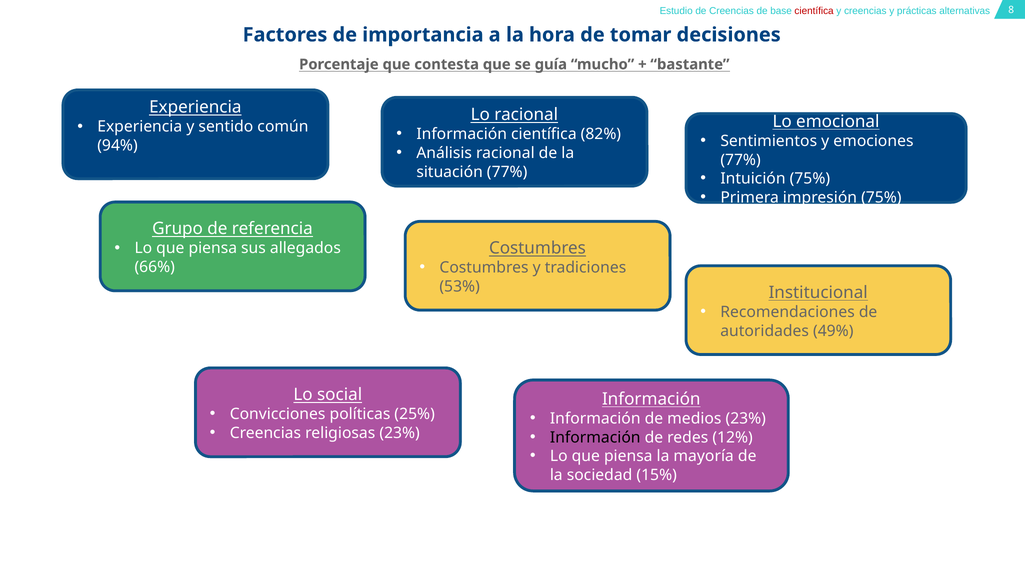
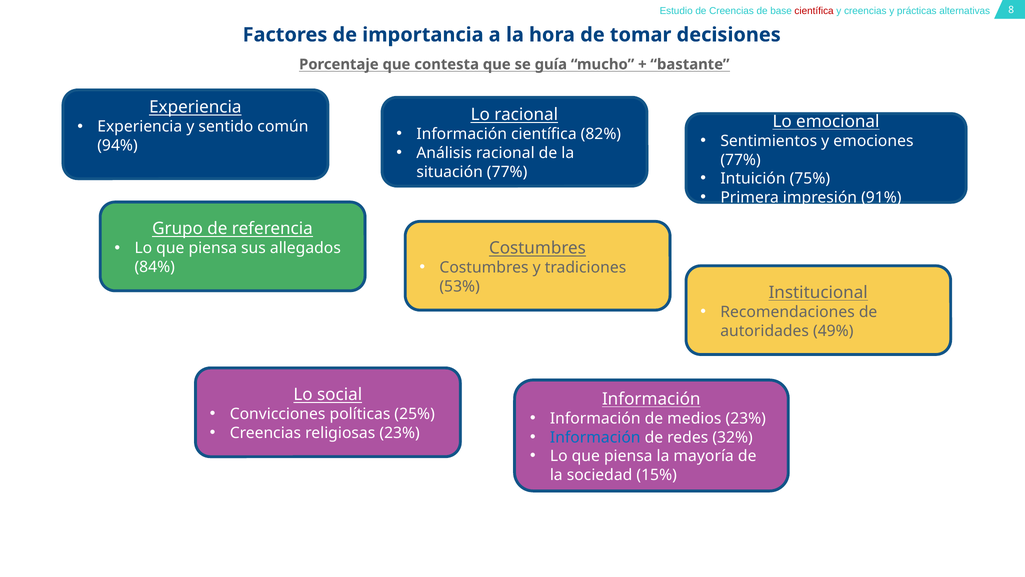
impresión 75%: 75% -> 91% (881, 197)
66%: 66% -> 84% (155, 267)
Información colour: black -> blue (595, 437)
12%: 12% -> 32% (733, 437)
